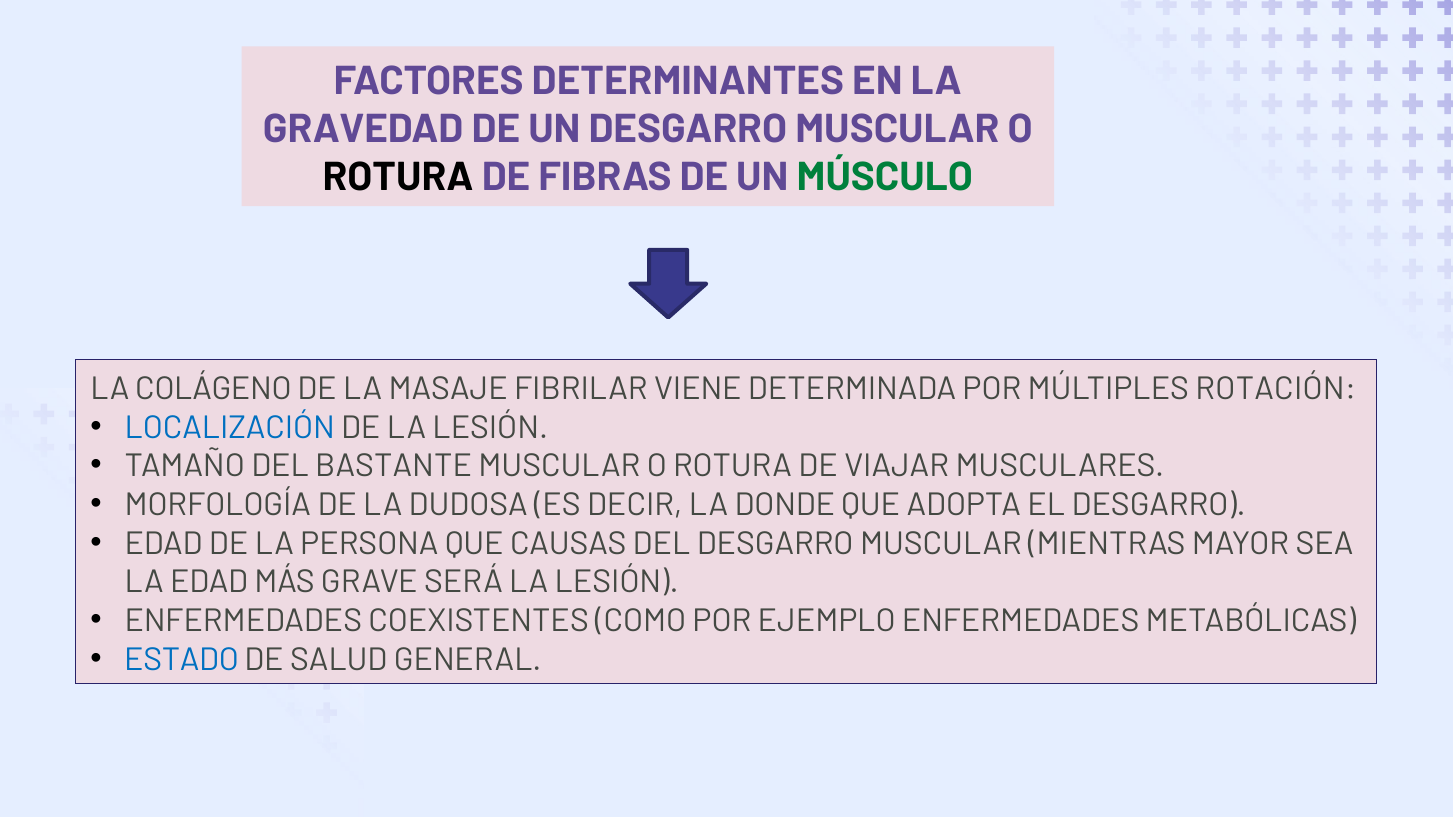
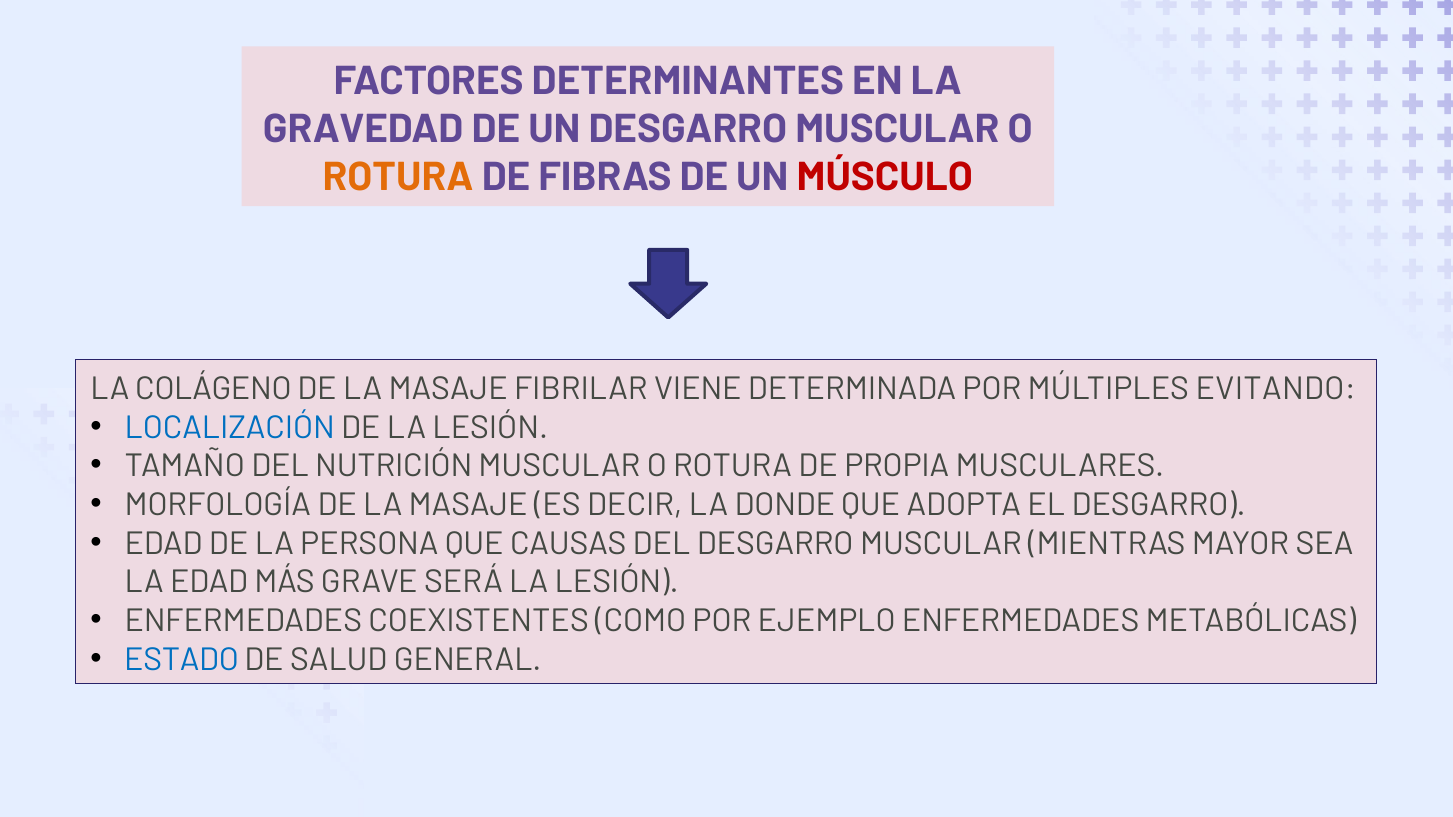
ROTURA colour: black -> orange (398, 178)
MÚSCULO colour: green -> red (885, 178)
ROTACIÓN: ROTACIÓN -> EVITANDO (1276, 389)
BASTANTE: BASTANTE -> NUTRICIÓN (394, 466)
VIAJAR: VIAJAR -> PROPIA (897, 466)
MORFOLOGÍA DE LA DUDOSA: DUDOSA -> MASAJE (468, 505)
